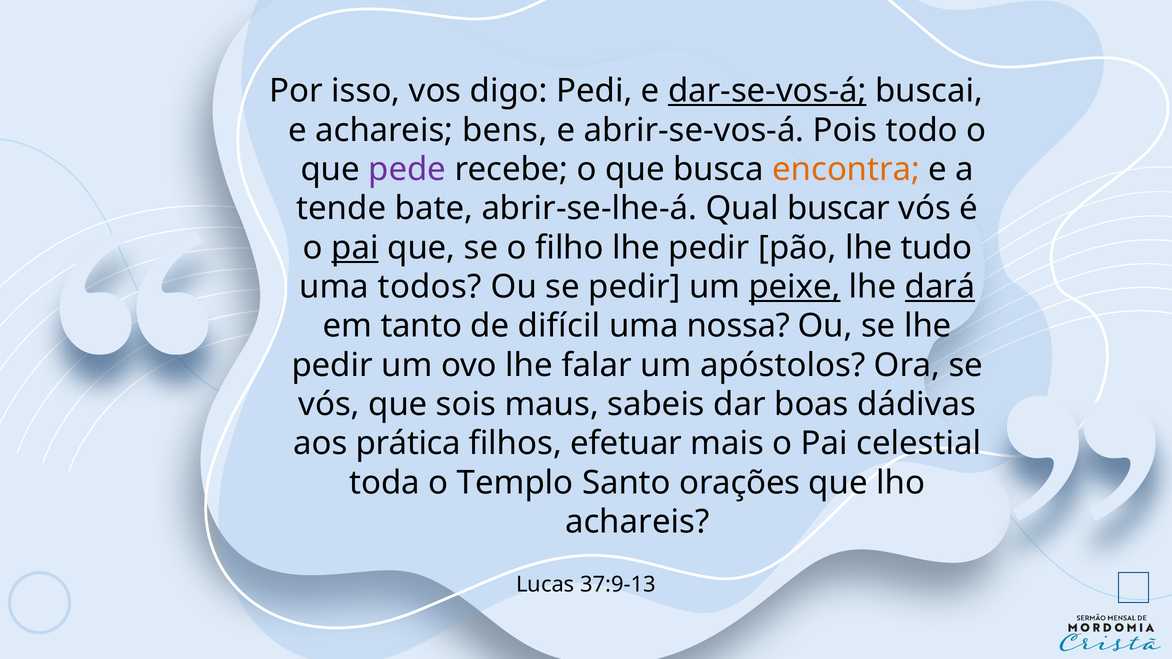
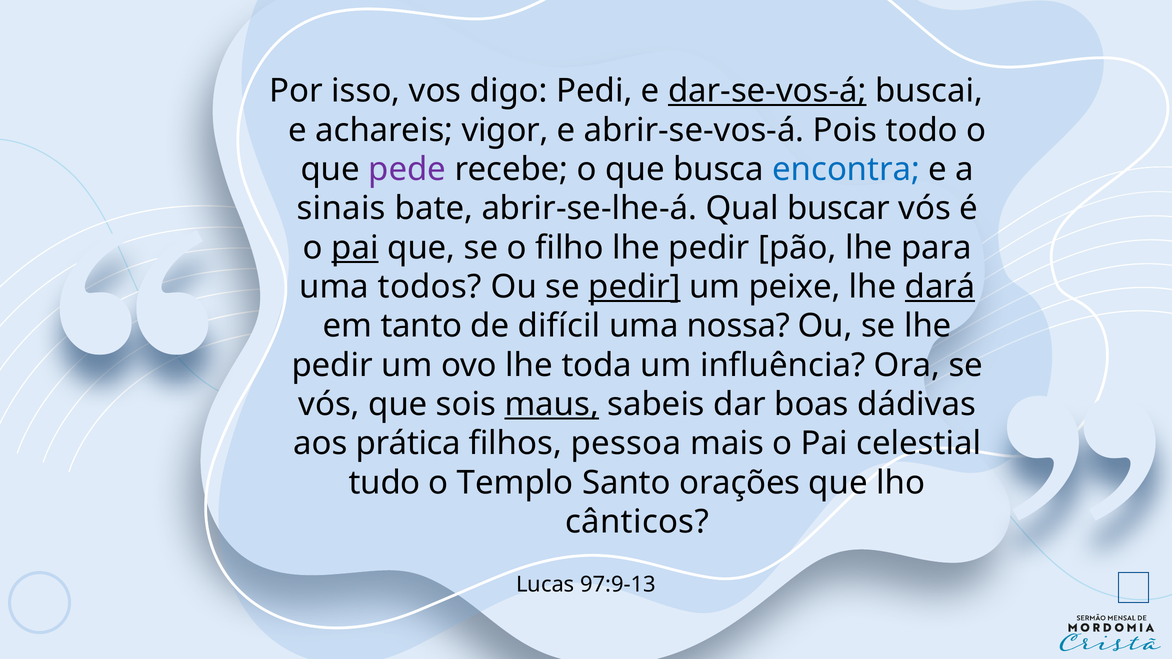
bens: bens -> vigor (505, 130)
encontra colour: orange -> blue (846, 169)
tende: tende -> sinais (341, 209)
tudo: tudo -> para (936, 248)
pedir underline: none -> present (634, 287)
peixe underline: present -> none (795, 287)
falar: falar -> toda (597, 365)
apóstolos: apóstolos -> influência (783, 365)
maus underline: none -> present (552, 404)
efetuar: efetuar -> pessoa (626, 444)
toda: toda -> tudo (385, 483)
achareis: achareis -> cânticos (637, 522)
37:9-13: 37:9-13 -> 97:9-13 (618, 585)
